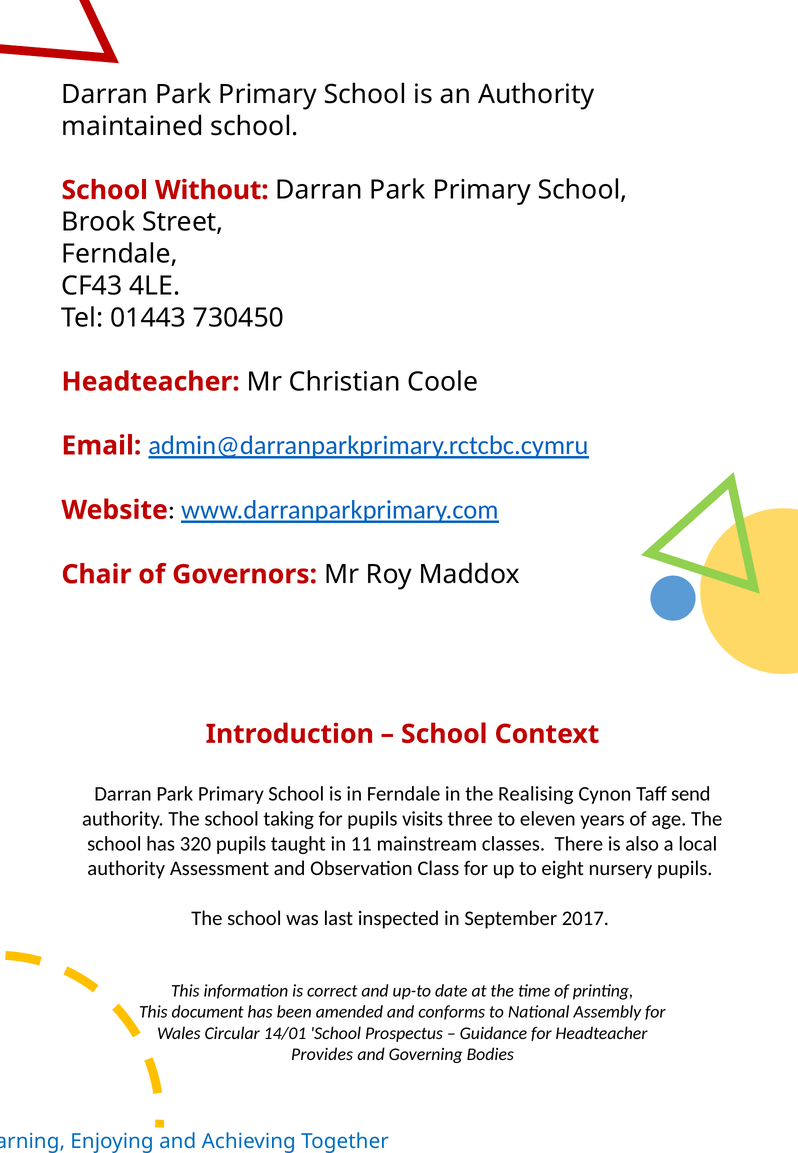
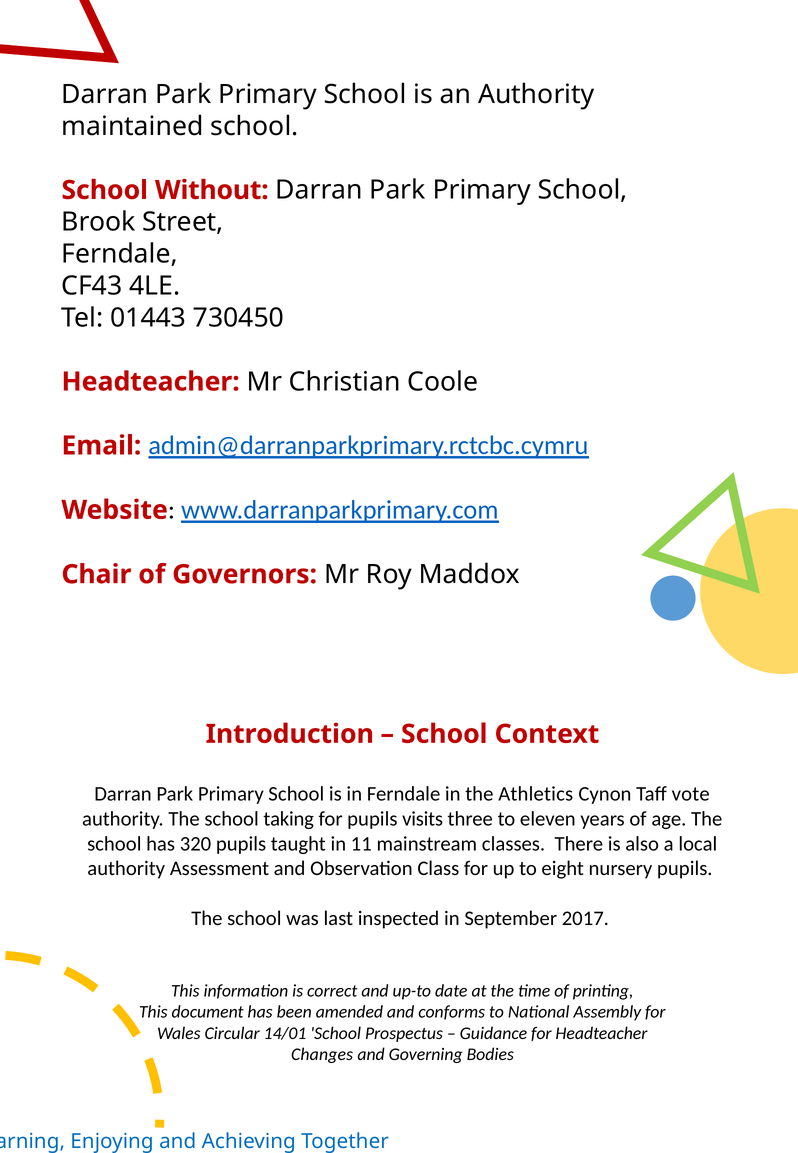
Realising: Realising -> Athletics (536, 794)
send: send -> vote (691, 794)
Provides: Provides -> Changes (322, 1054)
